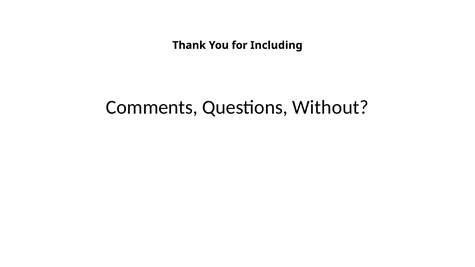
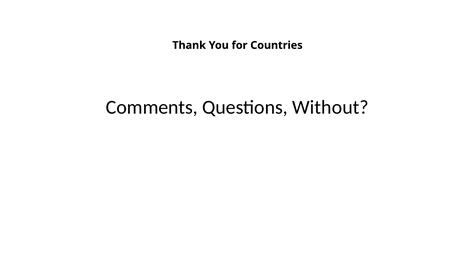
Including: Including -> Countries (276, 45)
